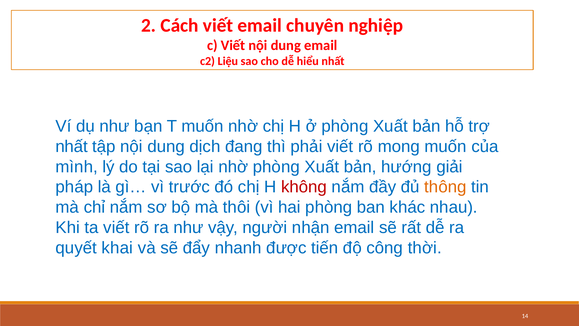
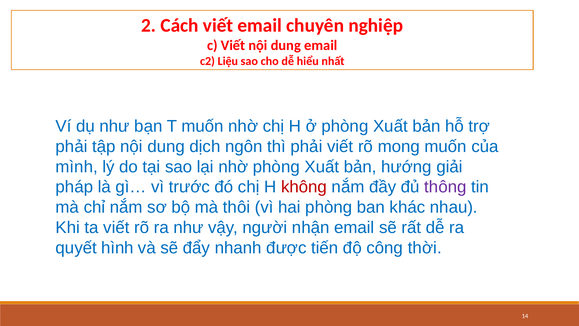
nhất: nhất -> phải (72, 146)
đang: đang -> ngôn (244, 146)
thông colour: orange -> purple (445, 187)
khai: khai -> hình (117, 248)
